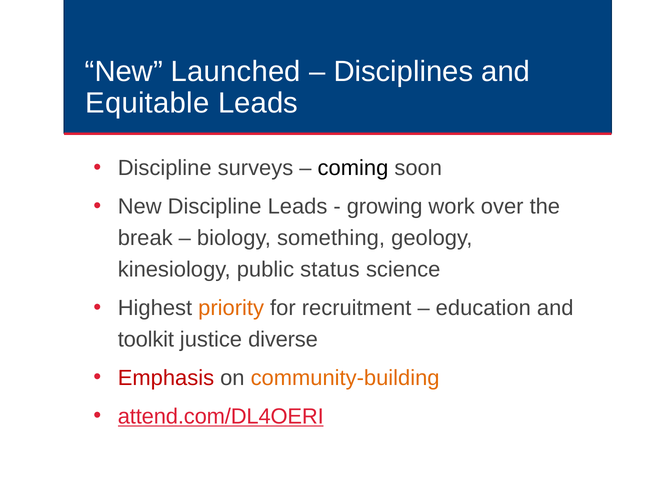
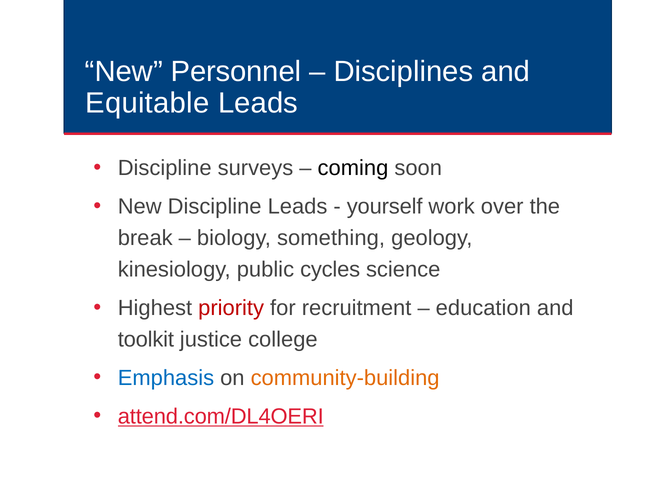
Launched: Launched -> Personnel (236, 72)
growing: growing -> yourself (385, 207)
status: status -> cycles (330, 270)
priority colour: orange -> red (231, 308)
diverse: diverse -> college (283, 340)
Emphasis colour: red -> blue (166, 378)
